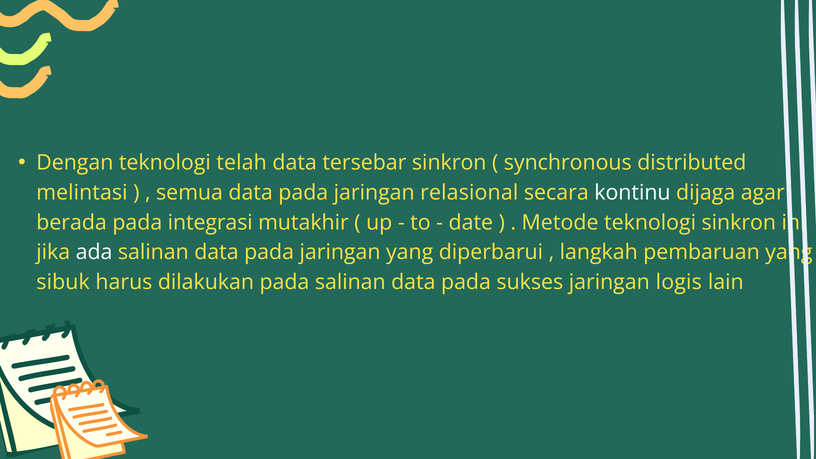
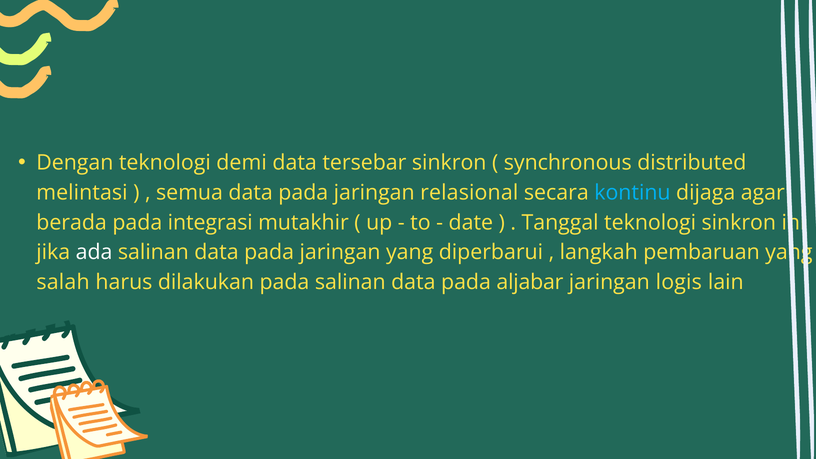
telah: telah -> demi (242, 163)
kontinu colour: white -> light blue (632, 193)
Metode: Metode -> Tanggal (560, 223)
sibuk: sibuk -> salah (63, 282)
sukses: sukses -> aljabar (530, 282)
